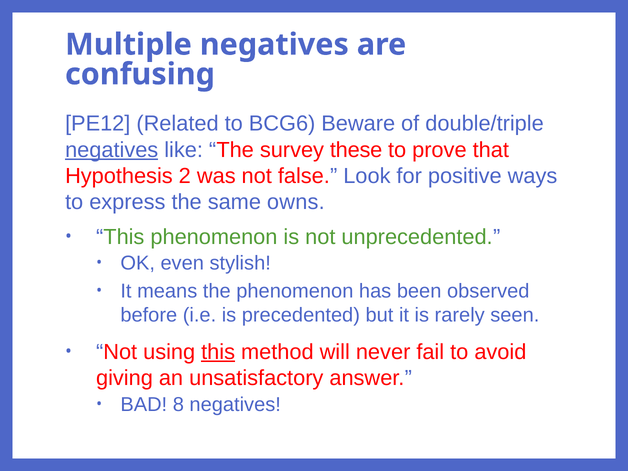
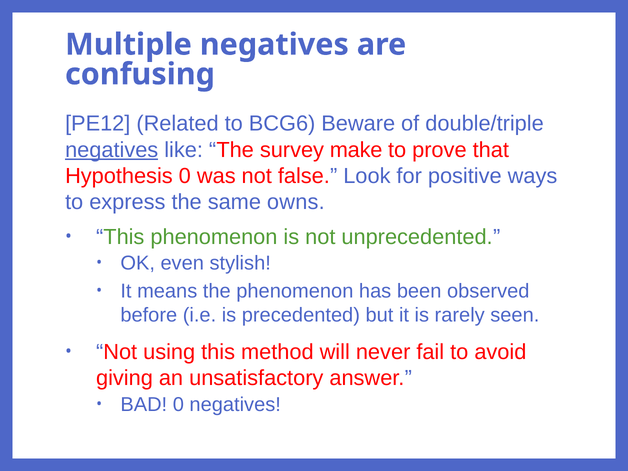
these: these -> make (356, 150)
Hypothesis 2: 2 -> 0 (185, 176)
this underline: present -> none (218, 352)
BAD 8: 8 -> 0 (178, 404)
